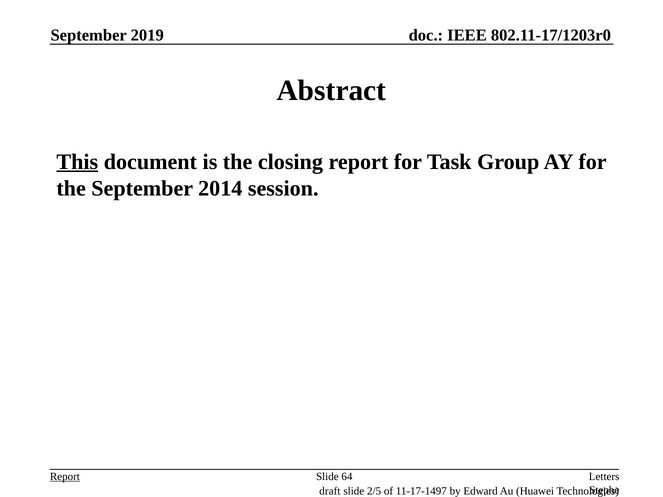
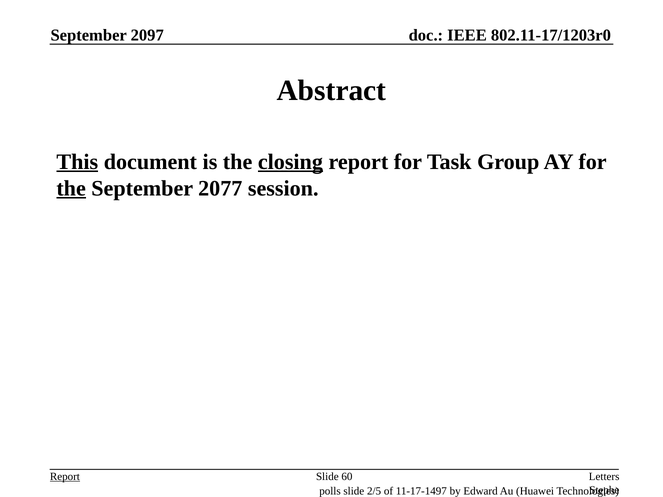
2019: 2019 -> 2097 (147, 35)
closing underline: none -> present (290, 162)
the underline: none -> present (71, 188)
2014: 2014 -> 2077 (220, 188)
64: 64 -> 60 (347, 477)
draft: draft -> polls (330, 491)
